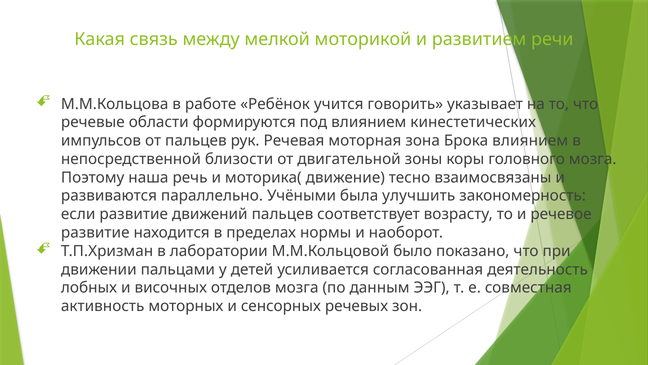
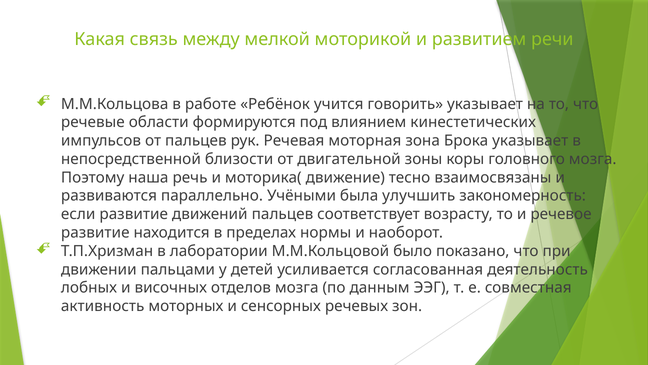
Брока влиянием: влиянием -> указывает (530, 141)
